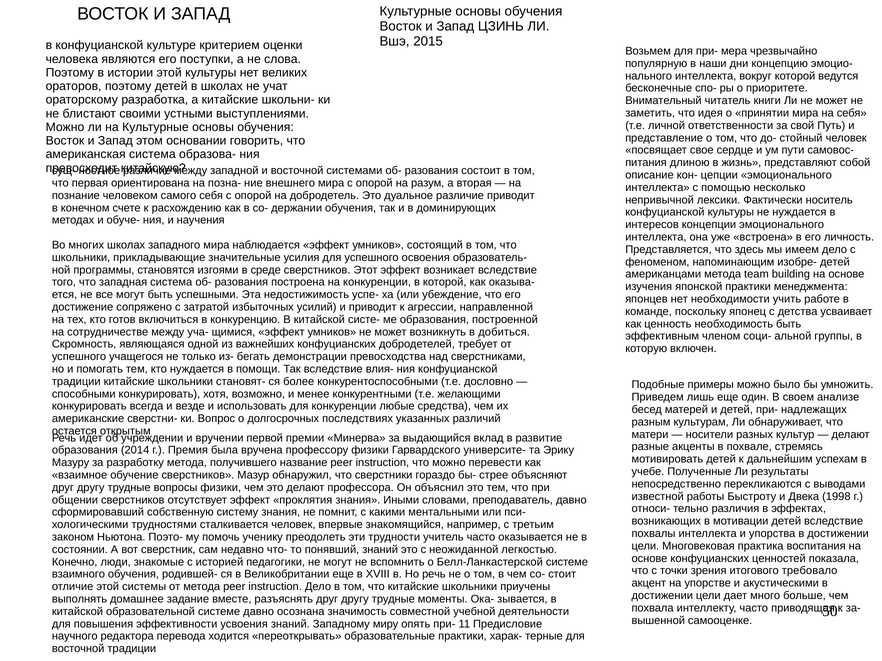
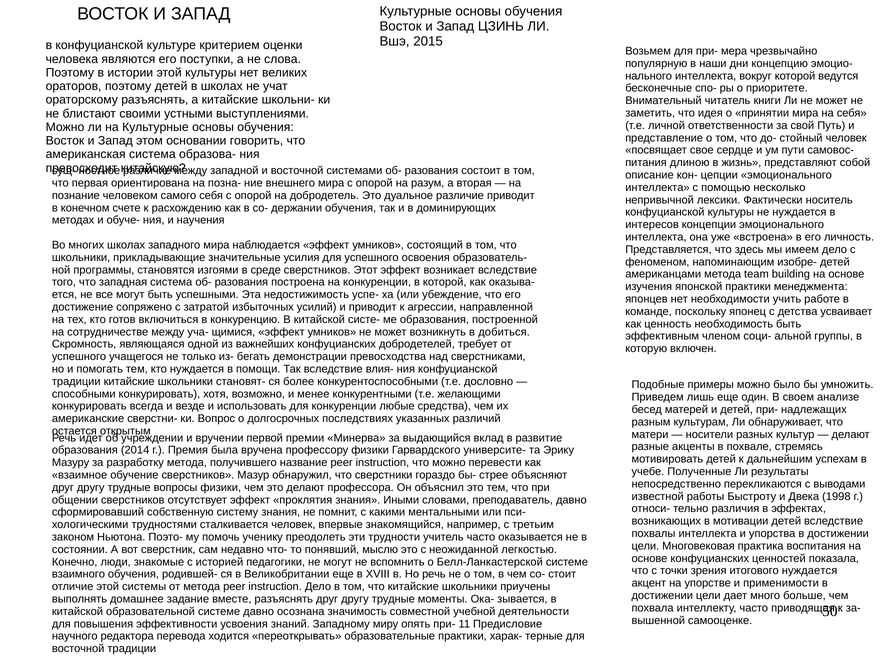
ораторскому разработка: разработка -> разъяснять (155, 100)
понявший знаний: знаний -> мыслю (380, 550)
итогового требовало: требовало -> нуждается (810, 571)
акустическими: акустическими -> применимости (781, 584)
